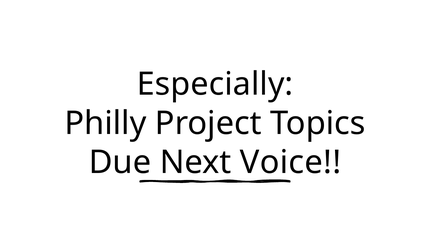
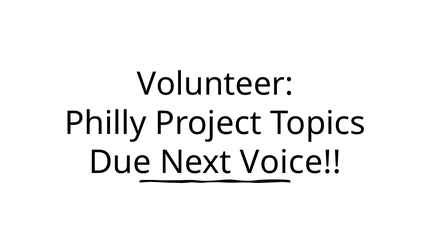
Especially: Especially -> Volunteer (215, 84)
